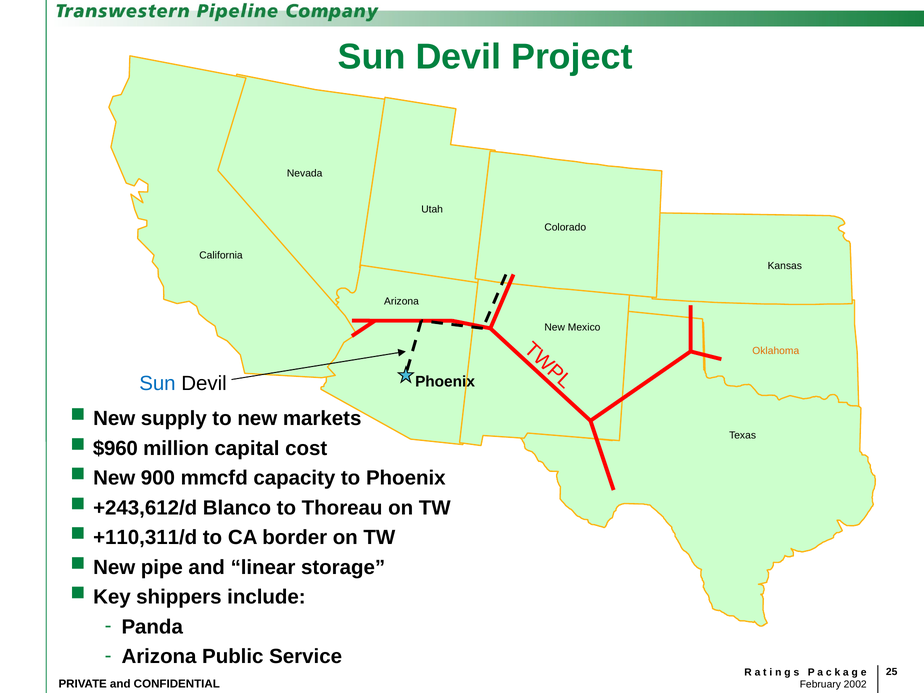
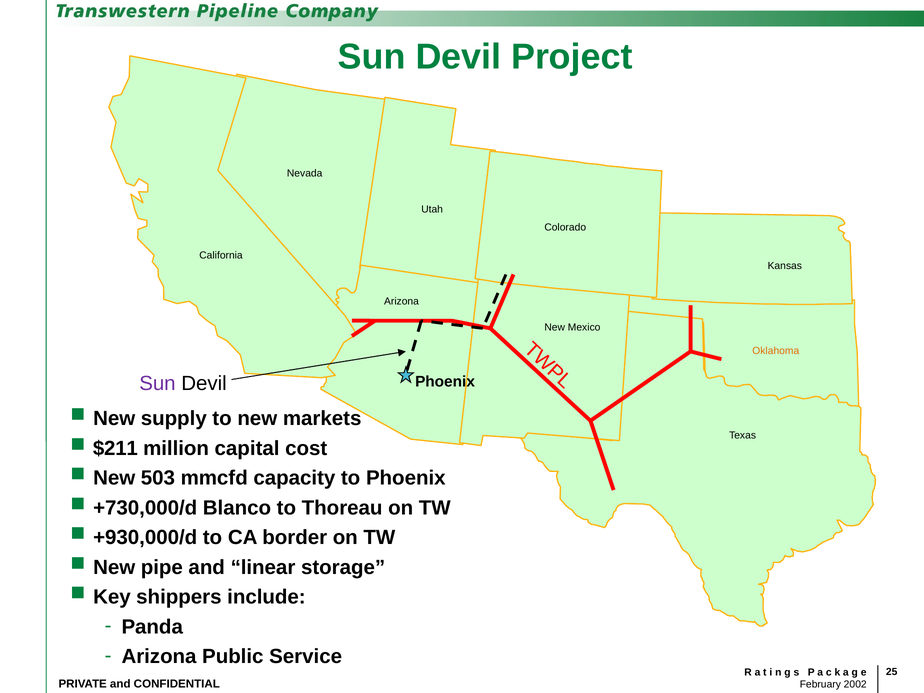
Sun colour: blue -> purple (157, 384)
$960: $960 -> $211 (115, 448)
900: 900 -> 503 (158, 478)
+243,612/d: +243,612/d -> +730,000/d (145, 508)
+110,311/d: +110,311/d -> +930,000/d (145, 538)
